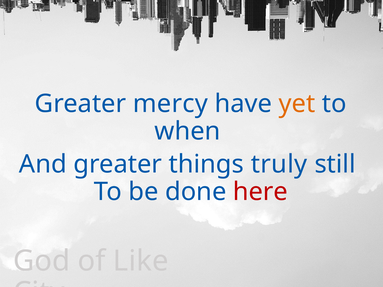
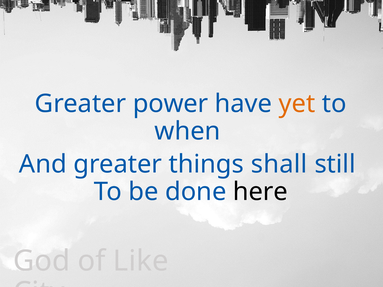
mercy: mercy -> power (170, 104)
truly: truly -> shall (279, 164)
here colour: red -> black (260, 192)
